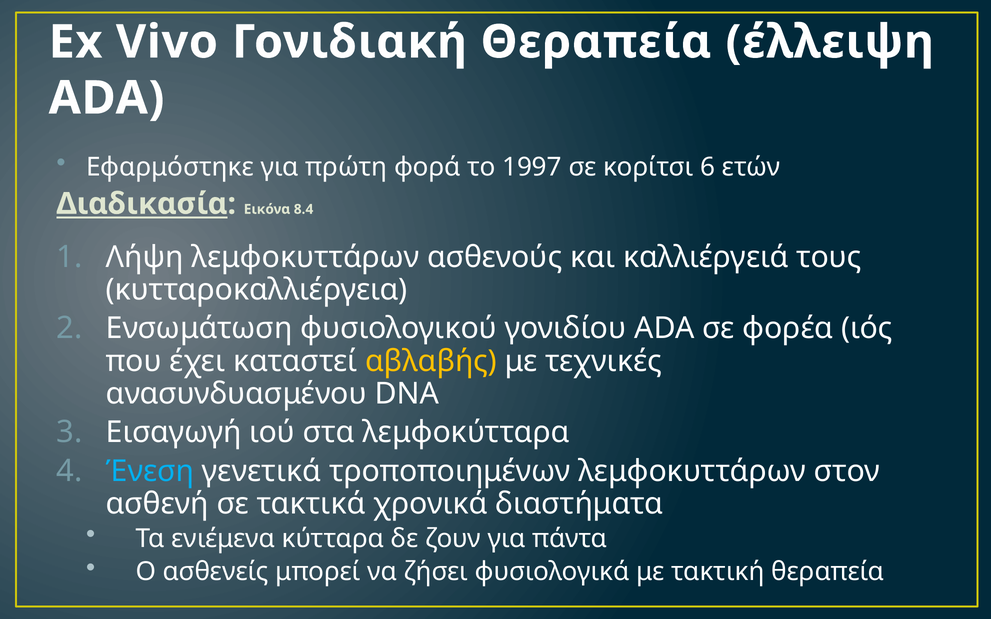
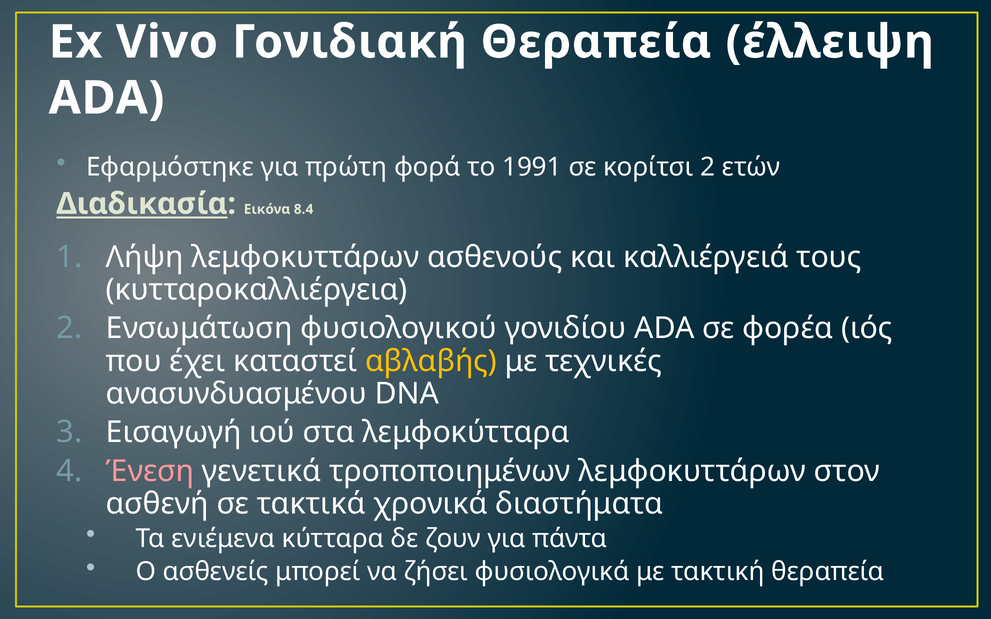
1997: 1997 -> 1991 (532, 167)
κορίτσι 6: 6 -> 2 (708, 167)
Ένεση colour: light blue -> pink (150, 471)
